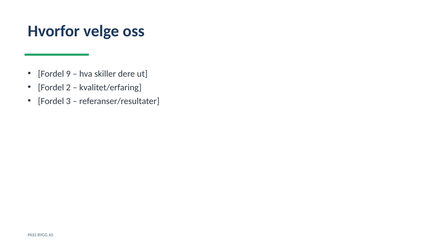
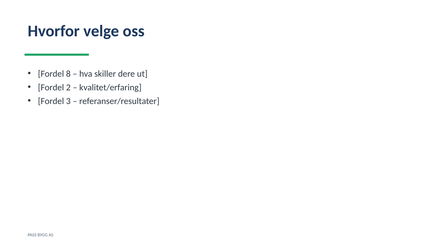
9: 9 -> 8 (68, 74)
